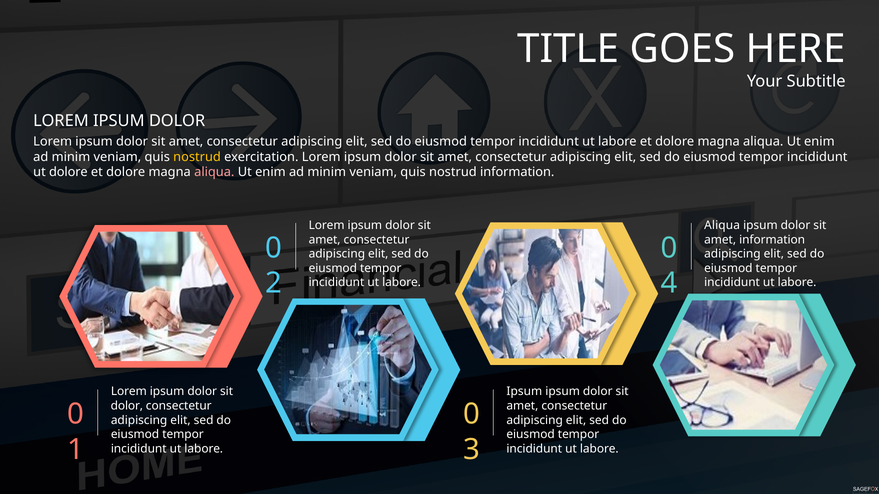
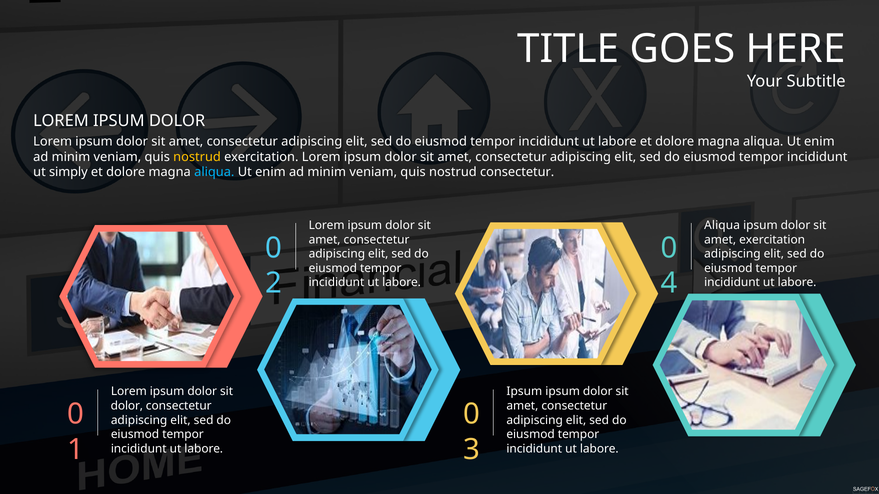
ut dolore: dolore -> simply (68, 172)
aliqua colour: pink -> light blue (214, 172)
nostrud information: information -> consectetur (517, 172)
amet information: information -> exercitation (772, 240)
